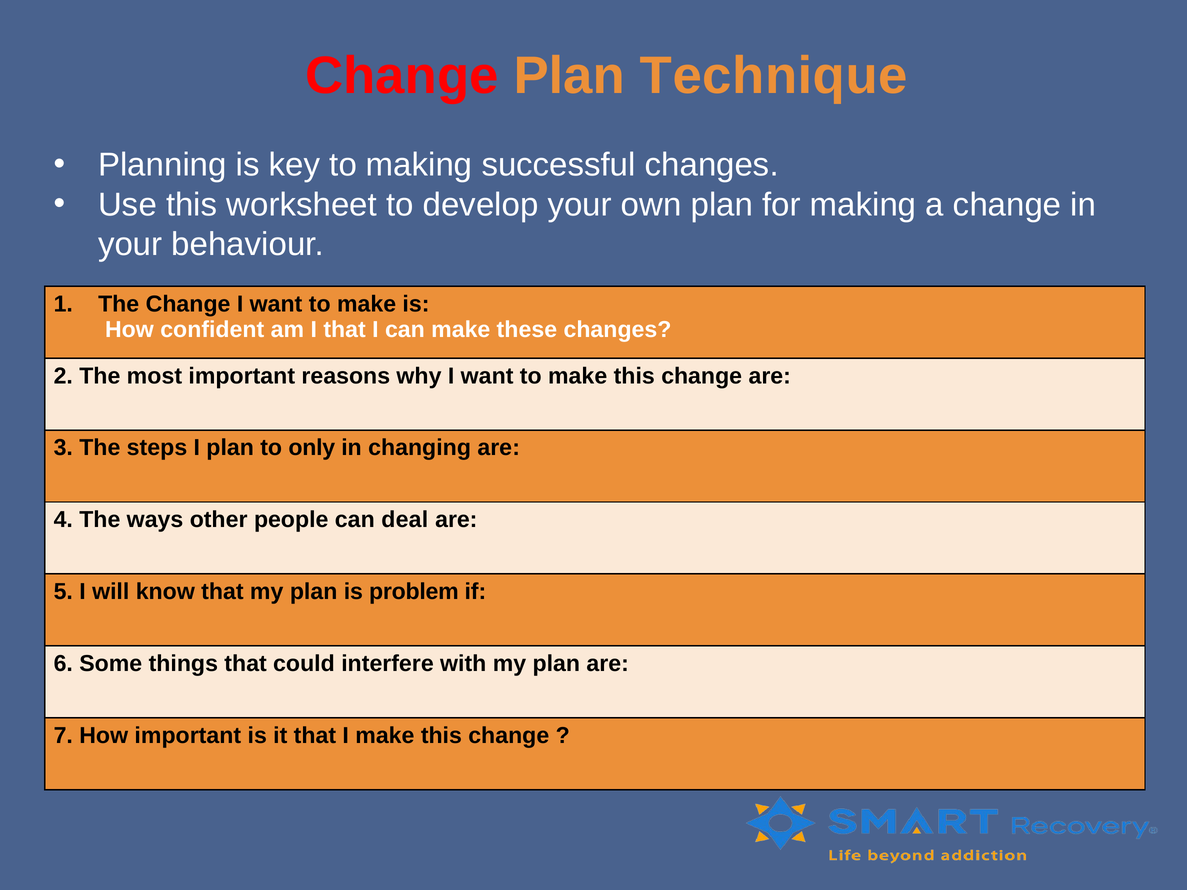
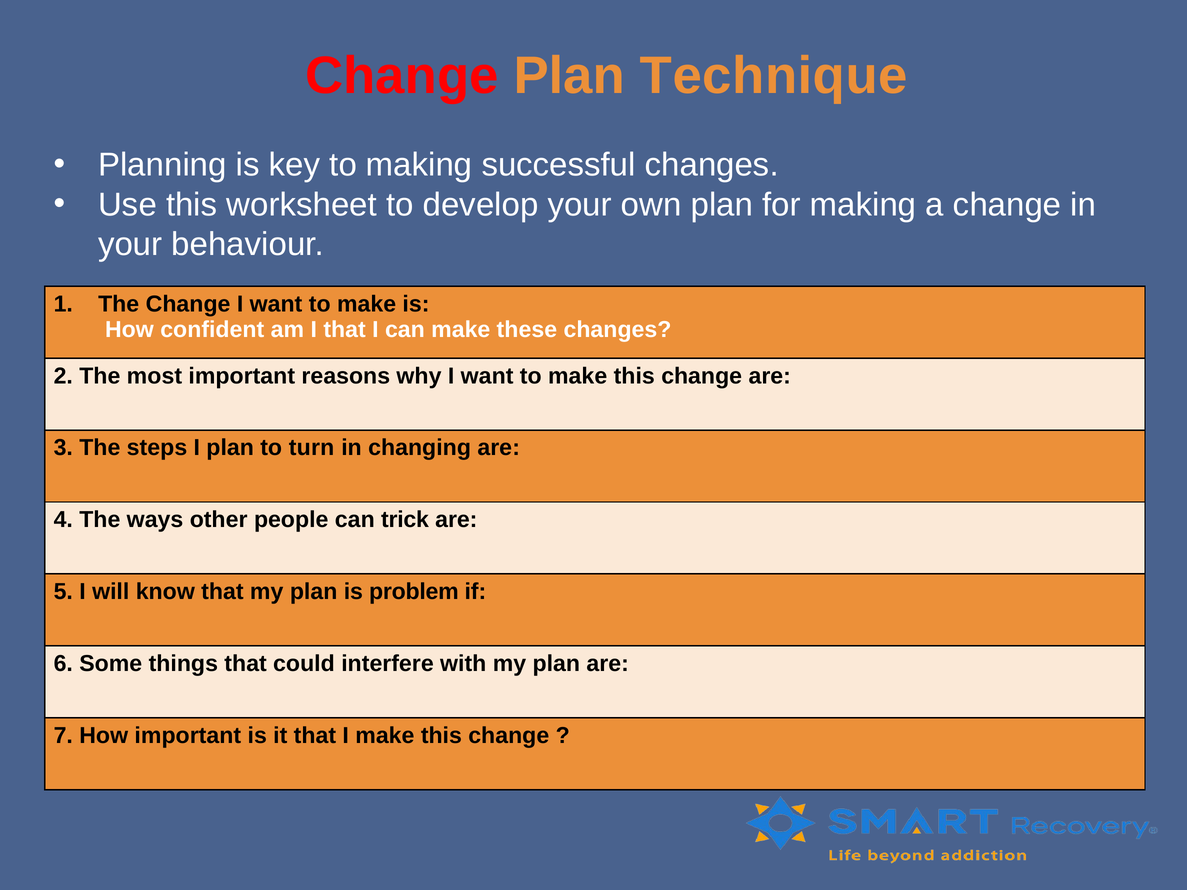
only: only -> turn (312, 448)
deal: deal -> trick (405, 520)
